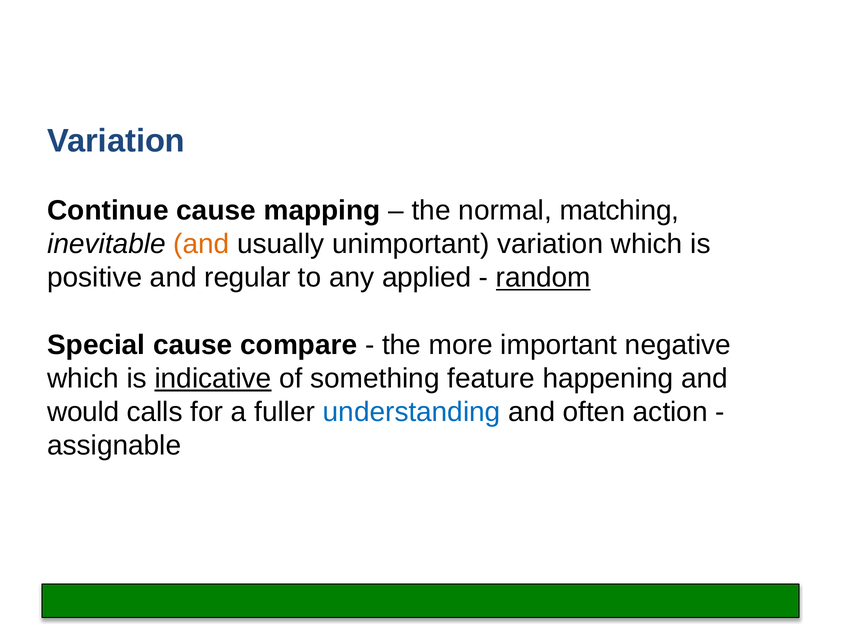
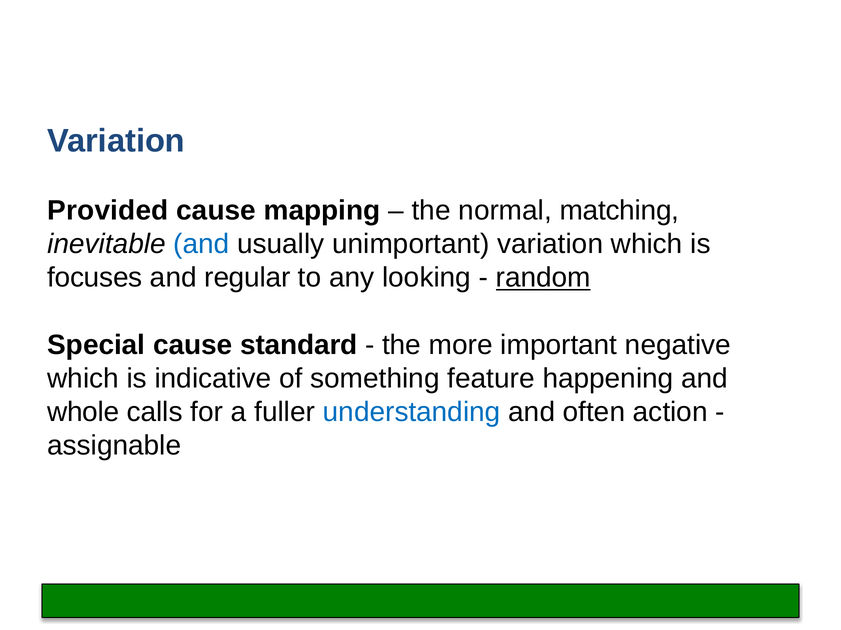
Continue: Continue -> Provided (108, 211)
and colour: orange -> blue (201, 244)
positive: positive -> focuses (95, 278)
applied: applied -> looking (427, 278)
compare: compare -> standard (299, 345)
indicative underline: present -> none (213, 379)
would: would -> whole (83, 413)
